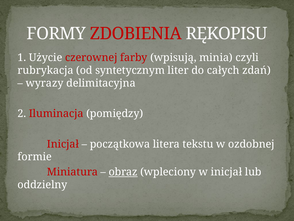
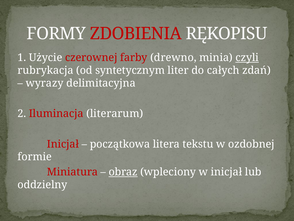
wpisują: wpisują -> drewno (173, 58)
czyli underline: none -> present (247, 58)
pomiędzy: pomiędzy -> literarum (115, 113)
